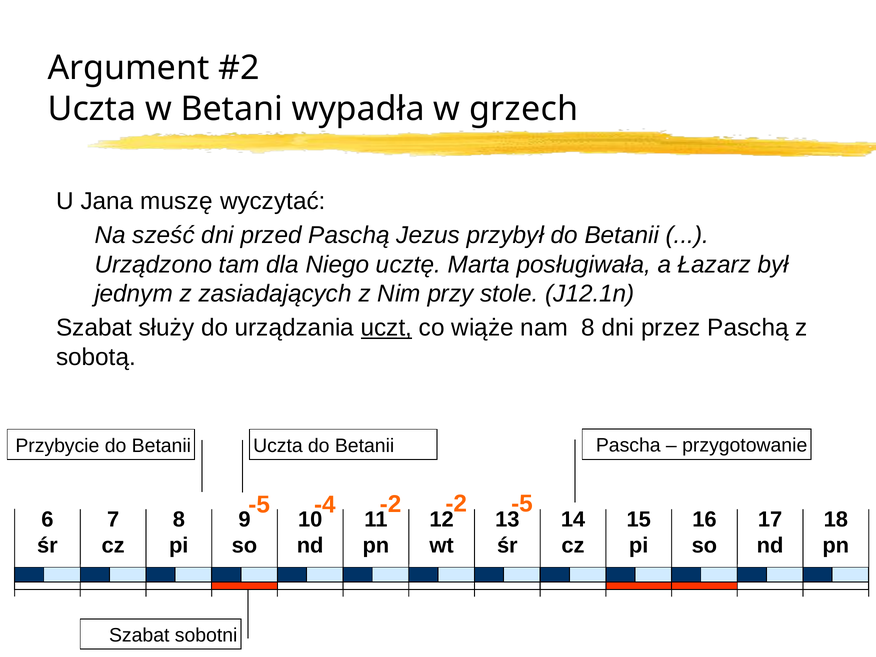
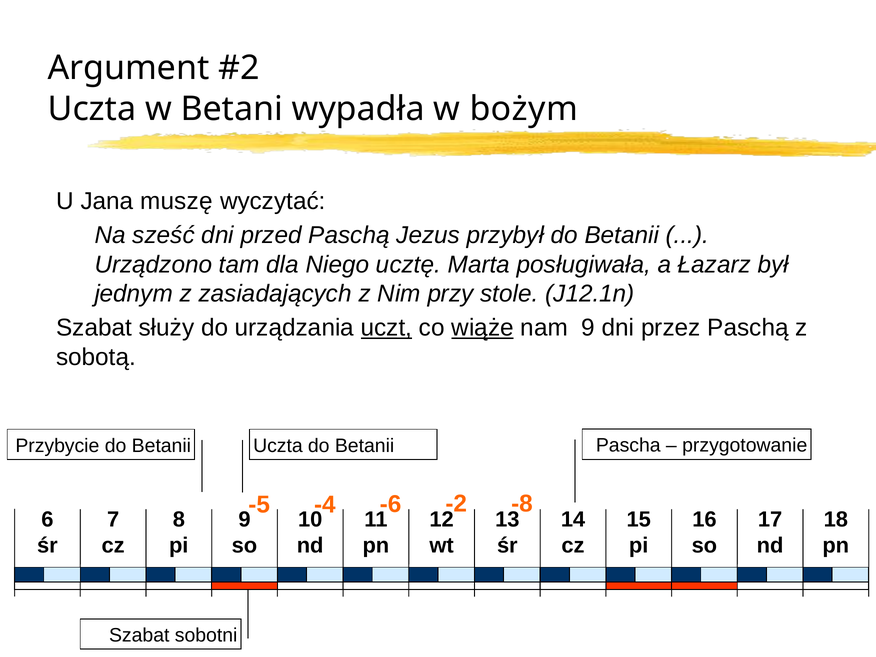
grzech: grzech -> bożym (524, 109)
wiąże underline: none -> present (483, 328)
nam 8: 8 -> 9 (588, 328)
-5: -5 -> -8 (522, 504)
-2: -2 -> -6 (391, 504)
